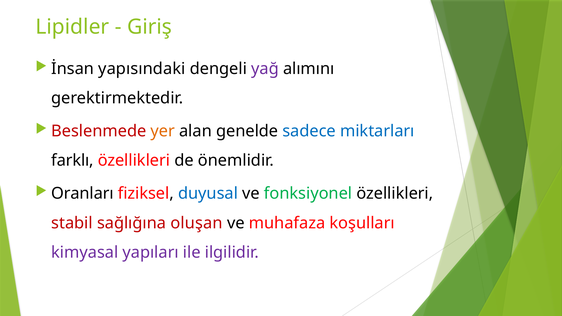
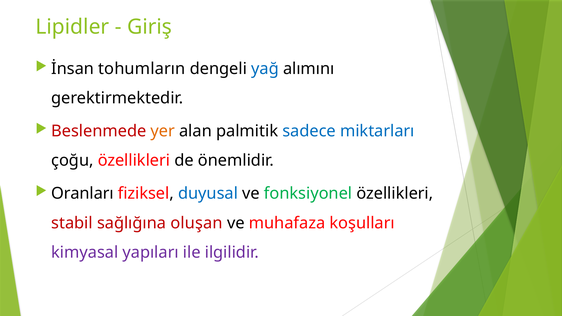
yapısındaki: yapısındaki -> tohumların (142, 69)
yağ colour: purple -> blue (265, 69)
genelde: genelde -> palmitik (247, 131)
farklı: farklı -> çoğu (72, 161)
